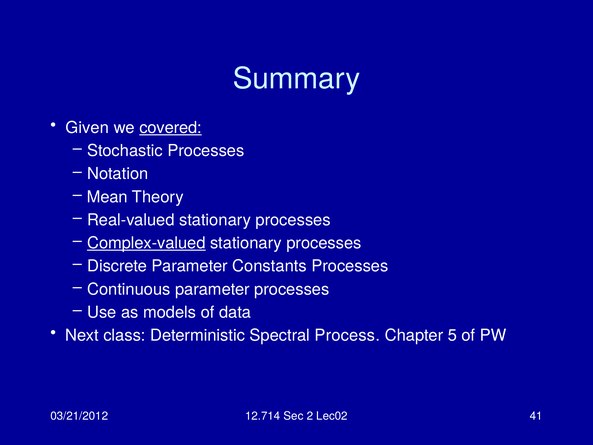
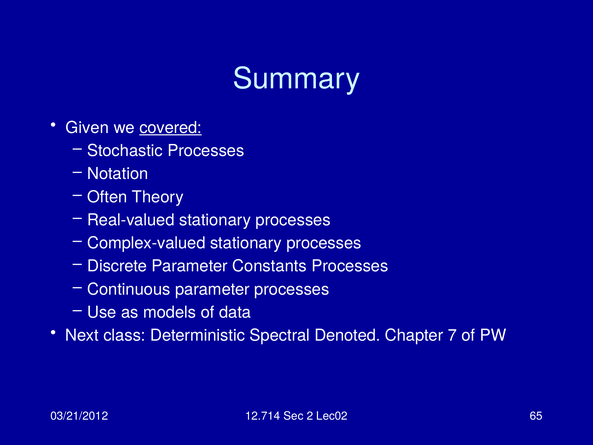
Mean: Mean -> Often (107, 197)
Complex-valued underline: present -> none (146, 243)
Process: Process -> Denoted (347, 335)
5: 5 -> 7 (452, 335)
41: 41 -> 65 (536, 416)
